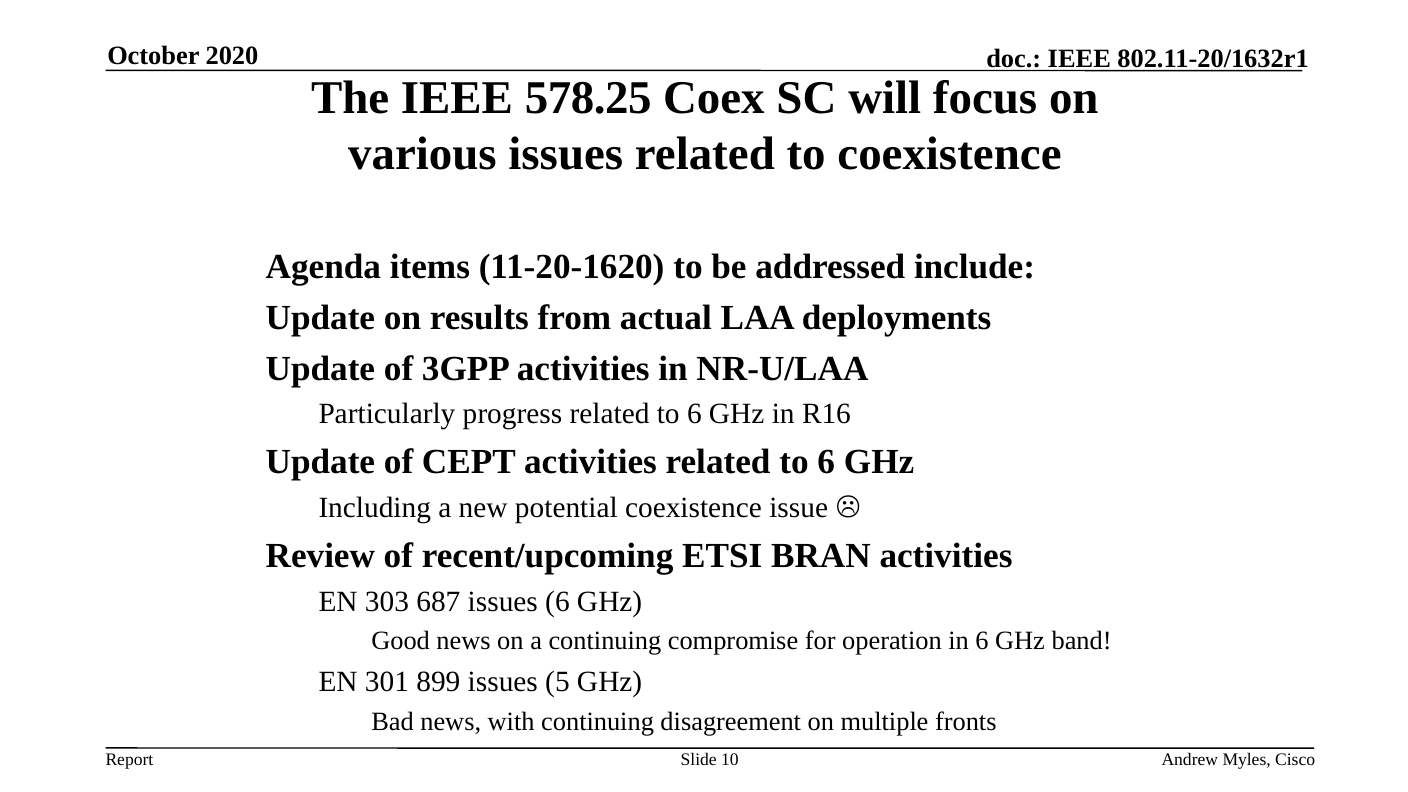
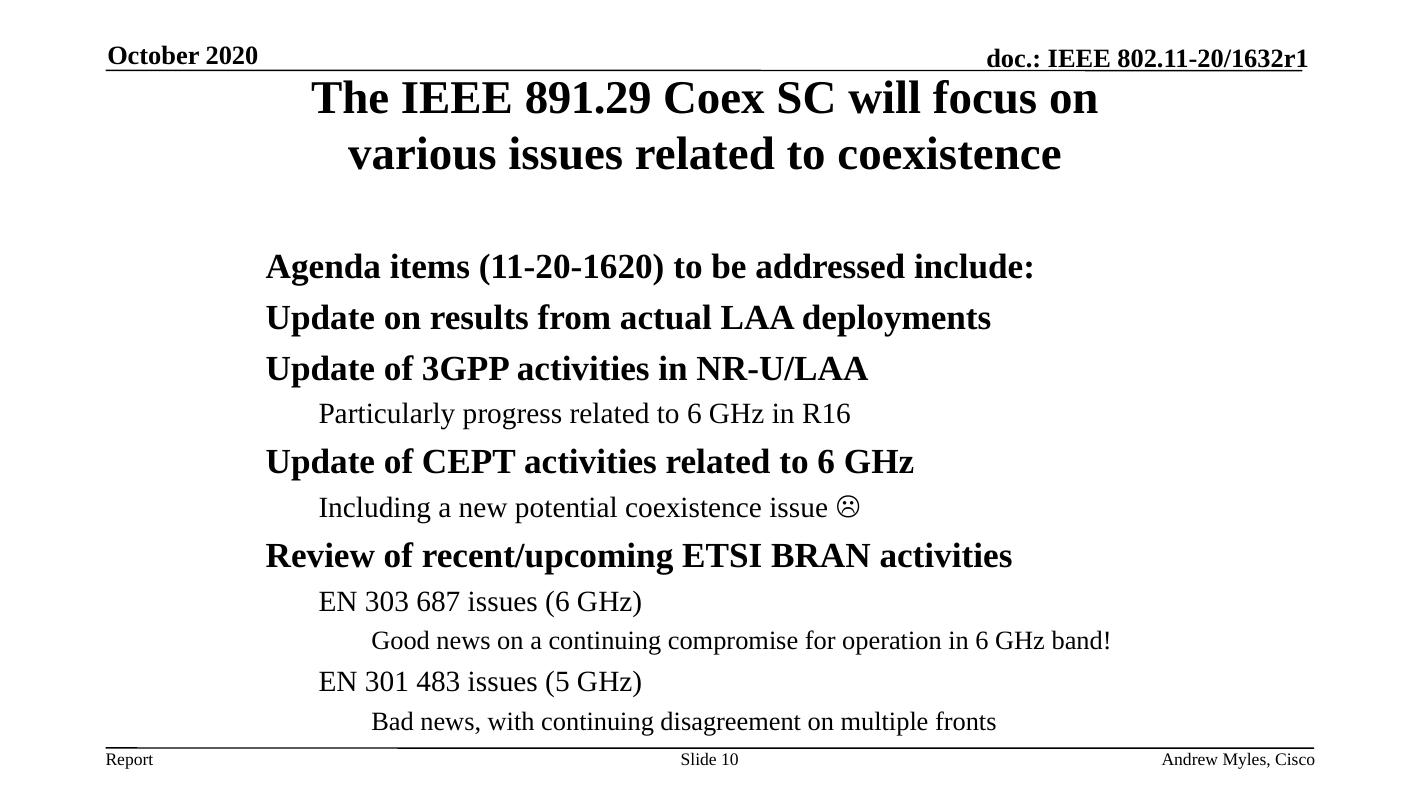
578.25: 578.25 -> 891.29 (588, 98)
899: 899 -> 483 (438, 682)
